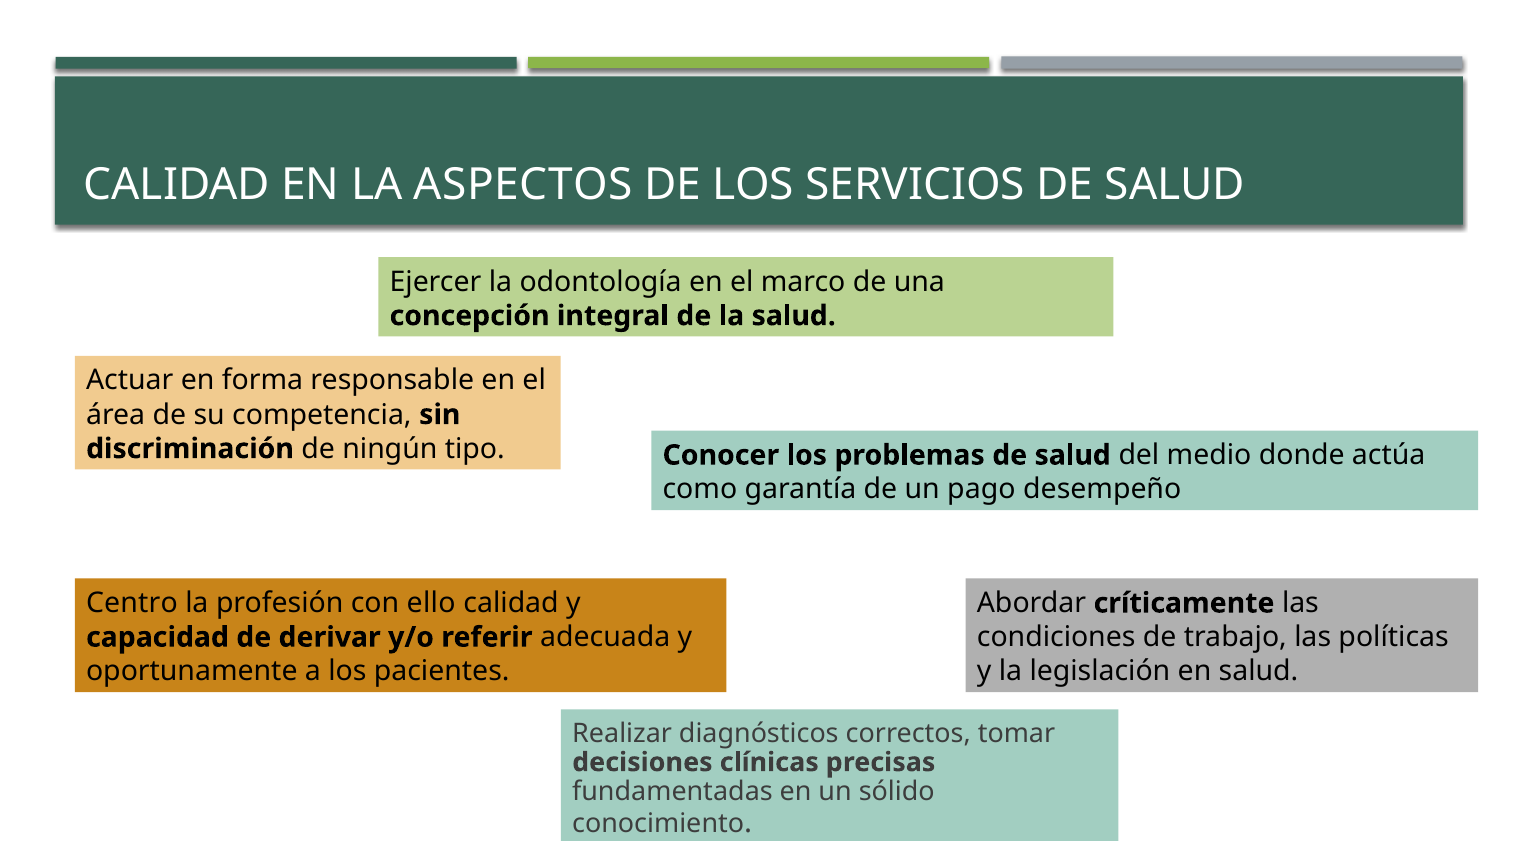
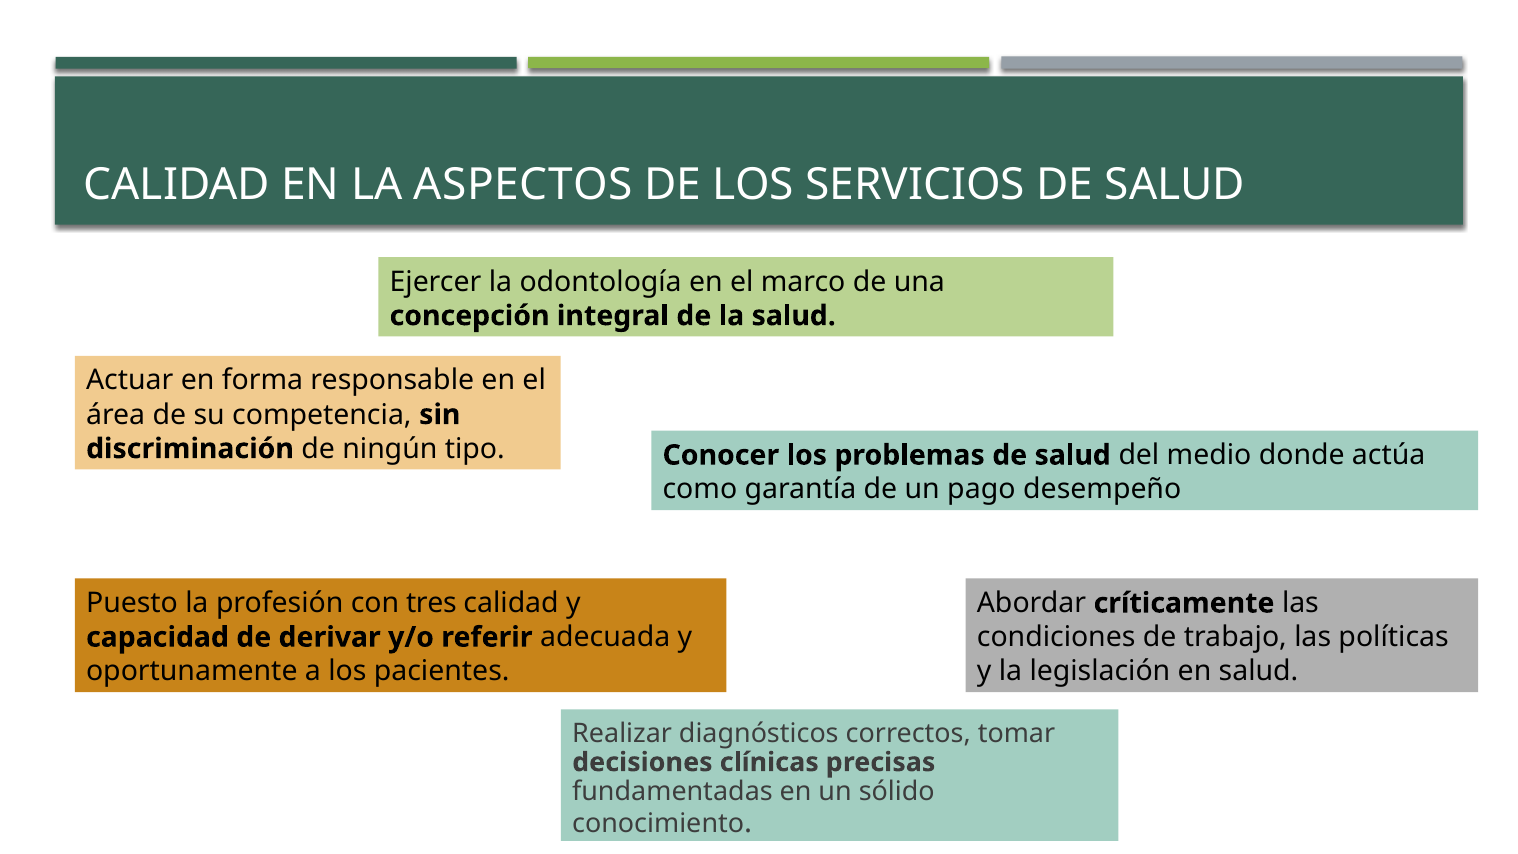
Centro: Centro -> Puesto (132, 603)
ello: ello -> tres (431, 603)
